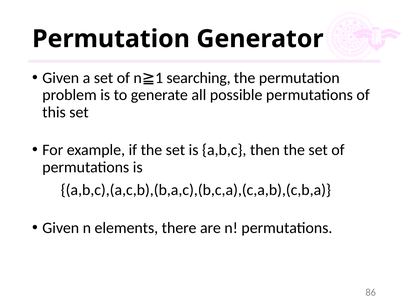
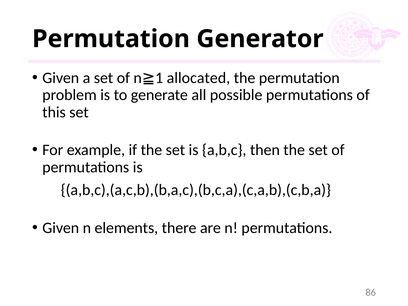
searching: searching -> allocated (198, 78)
